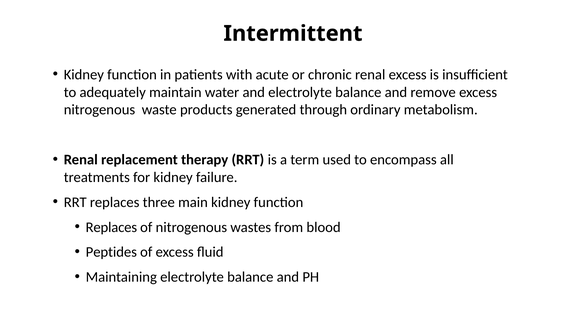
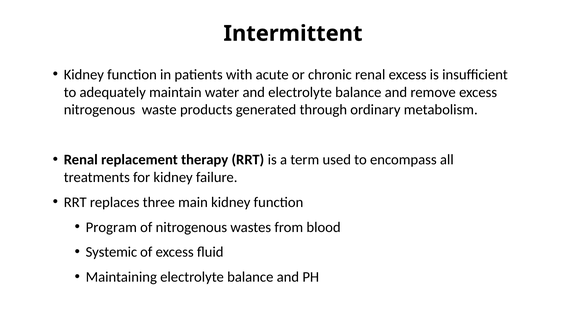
Replaces: Replaces -> Program (111, 227)
Peptides: Peptides -> Systemic (111, 252)
